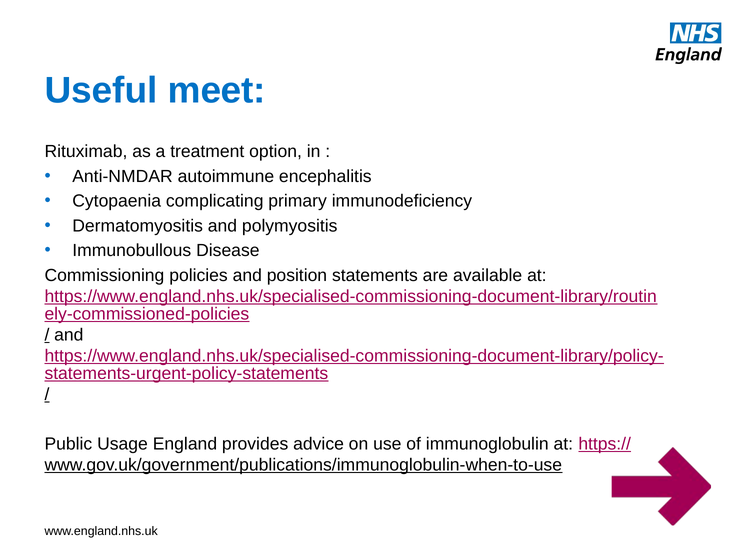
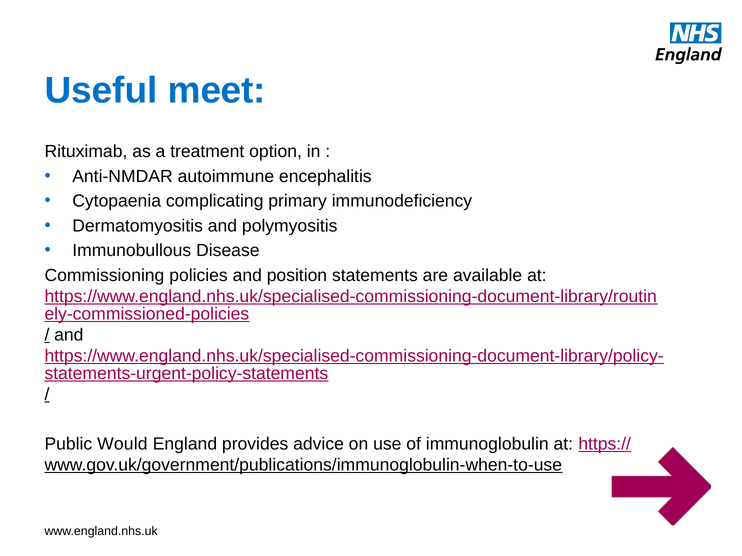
Usage: Usage -> Would (122, 444)
